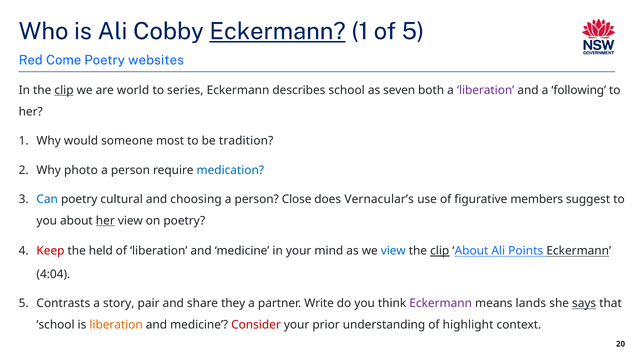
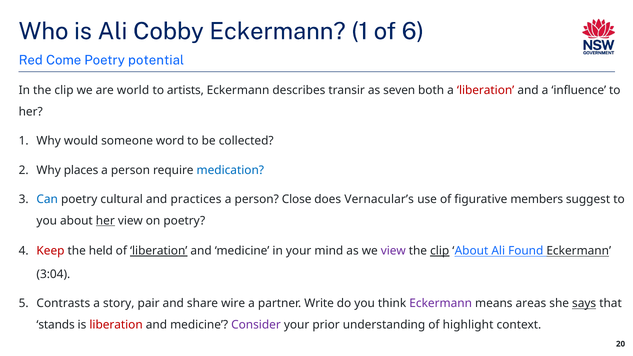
Eckermann underline: present -> none (278, 31)
of 5: 5 -> 6 (413, 31)
websites: websites -> potential (156, 60)
clip underline: present -> none (64, 90)
series: series -> artists (185, 90)
describes school: school -> transir (347, 90)
liberation colour: purple -> red (486, 90)
following: following -> influence (579, 90)
most: most -> word (170, 141)
tradition: tradition -> collected (246, 141)
photo: photo -> places (81, 170)
choosing: choosing -> practices (196, 199)
liberation underline: none -> present (159, 251)
view colour: blue -> purple (393, 251)
Points: Points -> Found (526, 251)
4:04: 4:04 -> 3:04 (53, 274)
they: they -> wire (233, 304)
lands: lands -> areas (531, 304)
school: school -> stands (56, 325)
liberation colour: orange -> red (116, 325)
Consider colour: red -> purple (256, 325)
